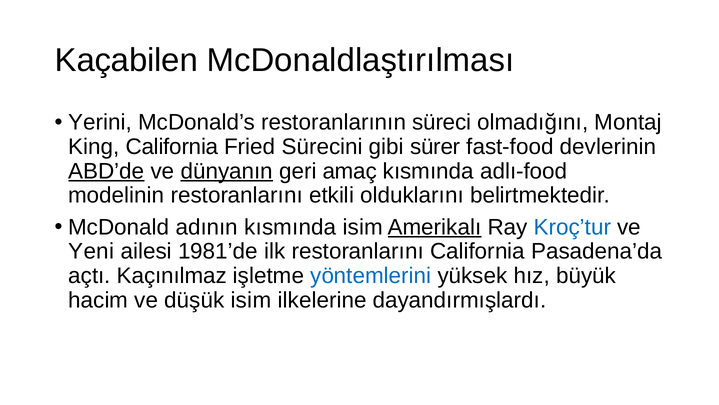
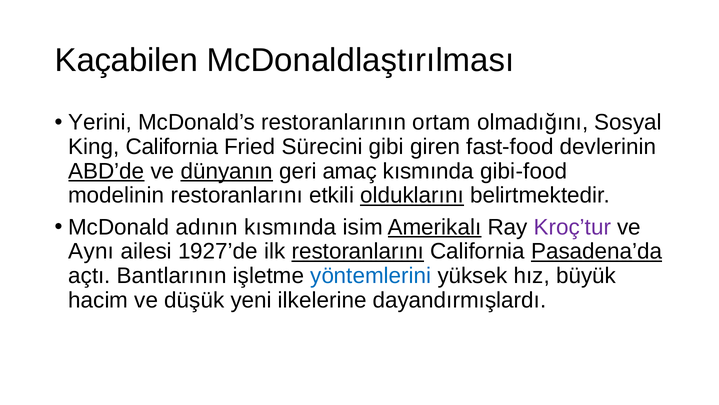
süreci: süreci -> ortam (442, 122)
Montaj: Montaj -> Sosyal (628, 122)
sürer: sürer -> giren (435, 147)
adlı-food: adlı-food -> gibi-food (524, 171)
olduklarını underline: none -> present (412, 195)
Kroç’tur colour: blue -> purple (572, 227)
Yeni: Yeni -> Aynı (91, 251)
1981’de: 1981’de -> 1927’de (218, 251)
restoranlarını underline: none -> present (358, 251)
Pasadena’da underline: none -> present (597, 251)
Kaçınılmaz: Kaçınılmaz -> Bantlarının (172, 275)
düşük isim: isim -> yeni (251, 300)
